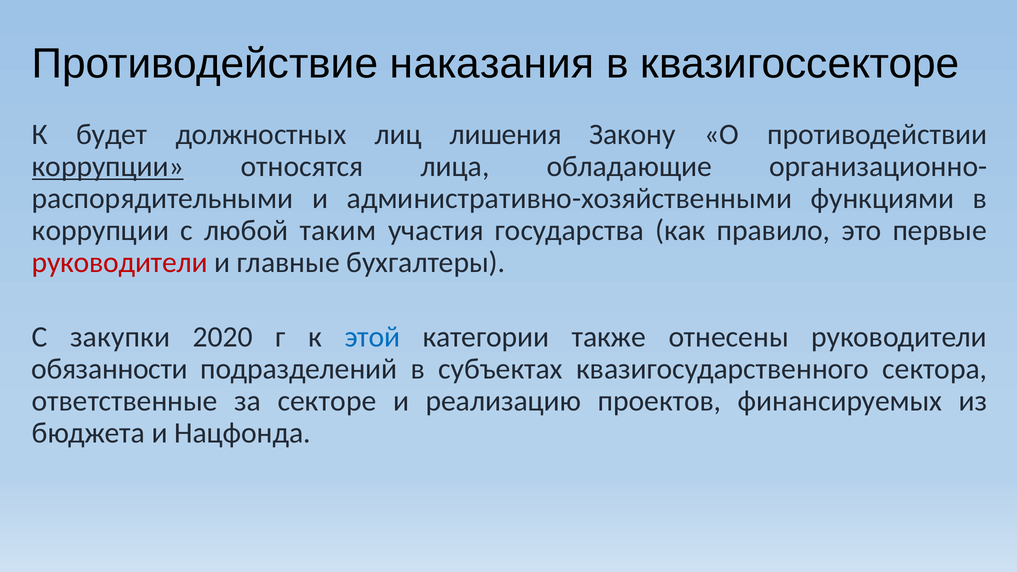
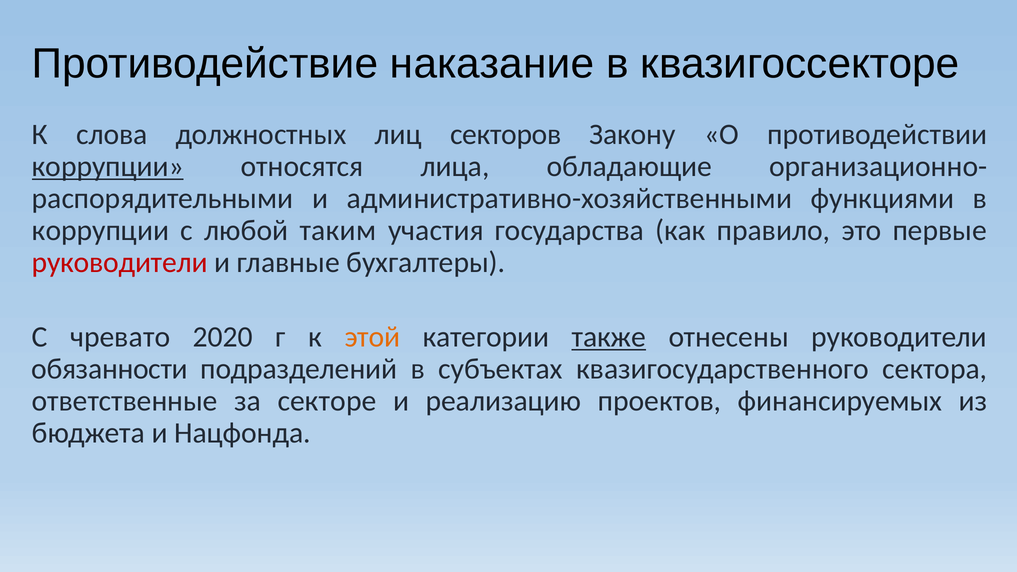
наказания: наказания -> наказание (492, 64)
будет: будет -> слова (112, 135)
лишения: лишения -> секторов (506, 135)
закупки: закупки -> чревато (120, 337)
этой colour: blue -> orange (372, 337)
также underline: none -> present (609, 337)
